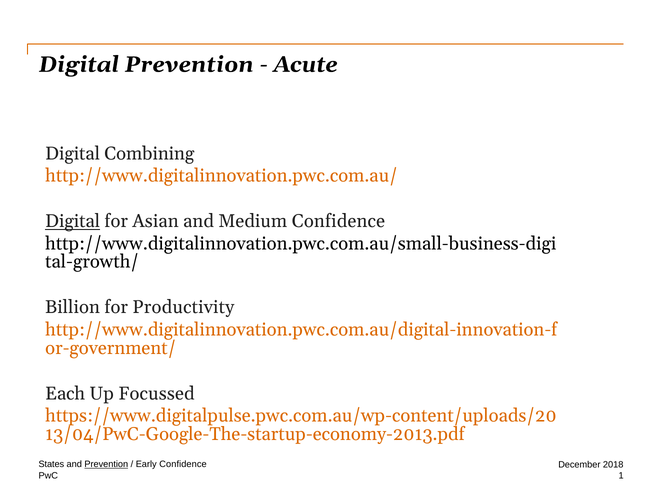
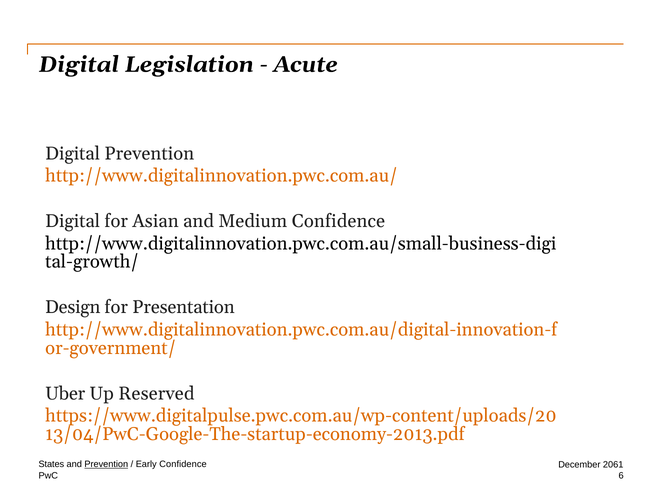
Digital Prevention: Prevention -> Legislation (189, 64)
Digital Combining: Combining -> Prevention (149, 154)
Digital underline: present -> none (73, 221)
Billion: Billion -> Design (73, 307)
Productivity: Productivity -> Presentation (183, 307)
Each: Each -> Uber (65, 393)
Focussed: Focussed -> Reserved (156, 393)
2018: 2018 -> 2061 (613, 464)
1: 1 -> 6 (621, 475)
